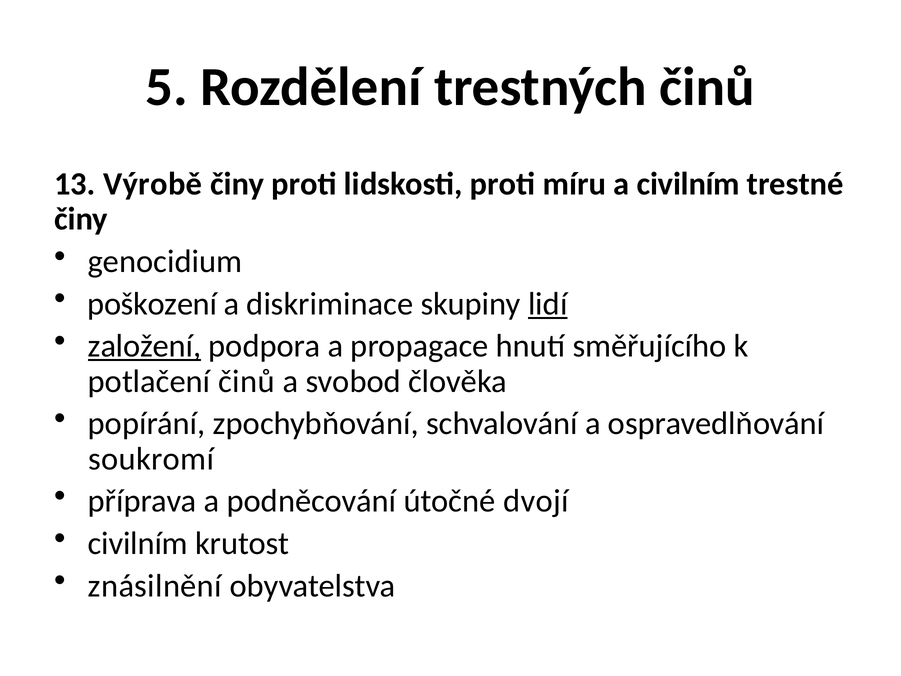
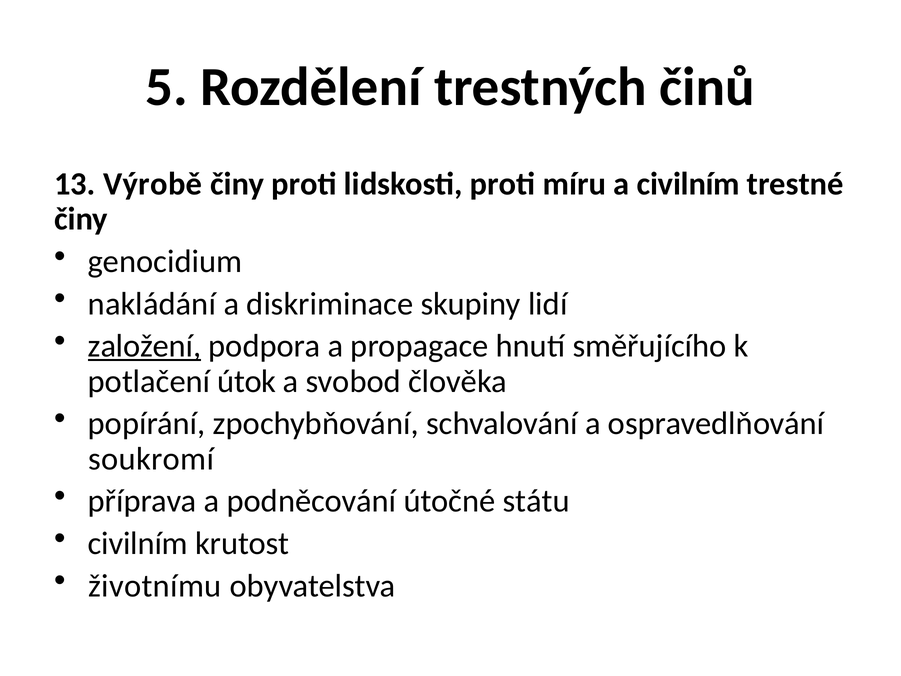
poškození: poškození -> nakládání (152, 304)
lidí underline: present -> none (548, 304)
potlačení činů: činů -> útok (247, 381)
dvojí: dvojí -> státu (536, 501)
znásilnění: znásilnění -> životnímu (155, 586)
